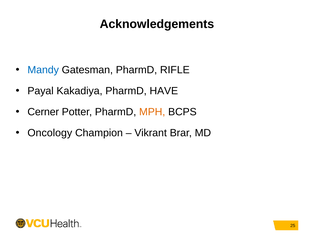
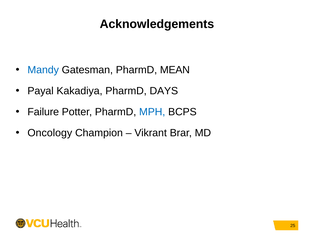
RIFLE: RIFLE -> MEAN (175, 70)
HAVE: HAVE -> DAYS (164, 91)
Cerner: Cerner -> Failure (43, 112)
MPH colour: orange -> blue (152, 112)
